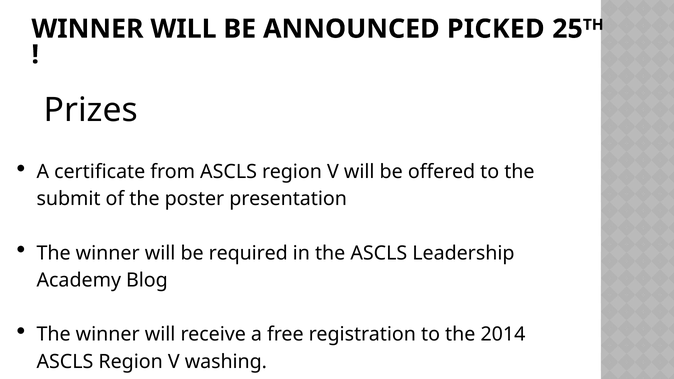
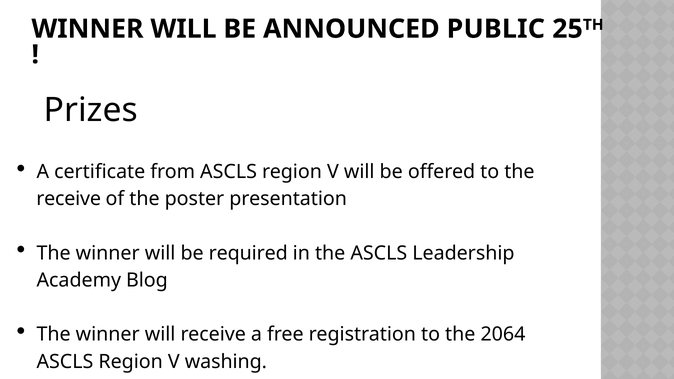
PICKED: PICKED -> PUBLIC (496, 29)
submit: submit -> receive (69, 199)
2014: 2014 -> 2064 (503, 335)
